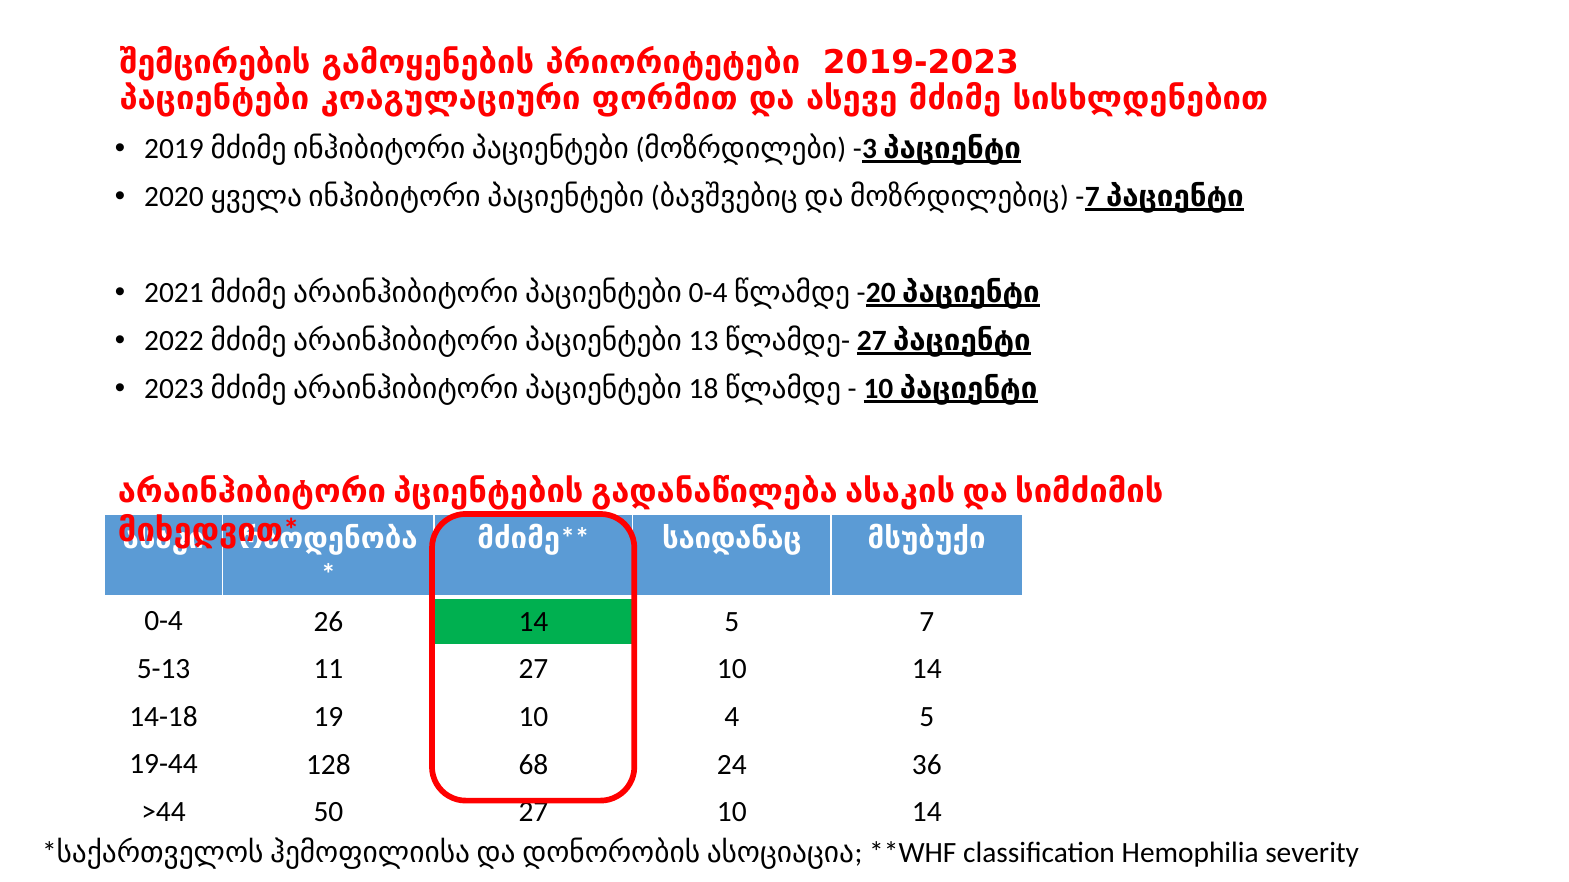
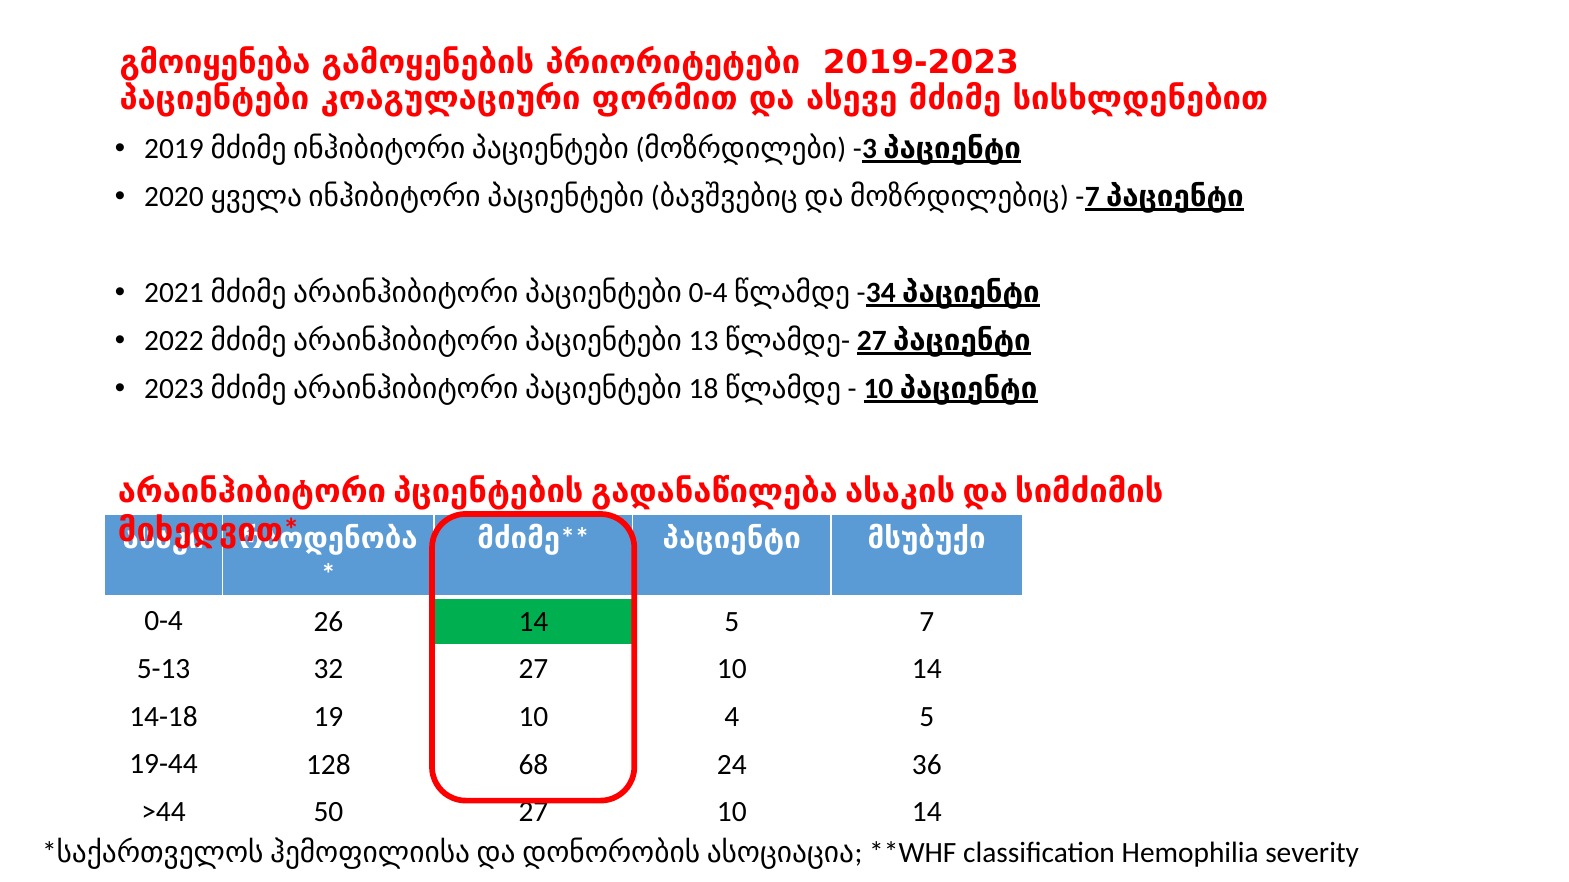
შემცირების: შემცირების -> გმოიყენება (215, 63)
20: 20 -> 34 (881, 293)
მძიმე საიდანაც: საიდანაც -> პაციენტი (732, 539)
11: 11 -> 32 (328, 670)
